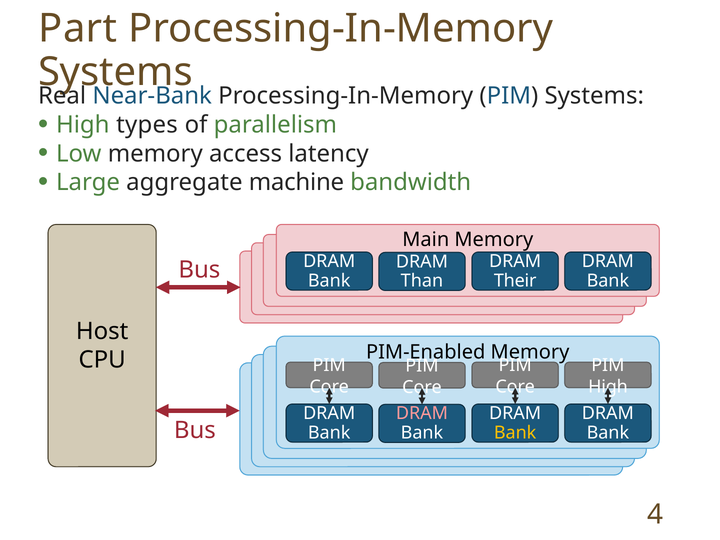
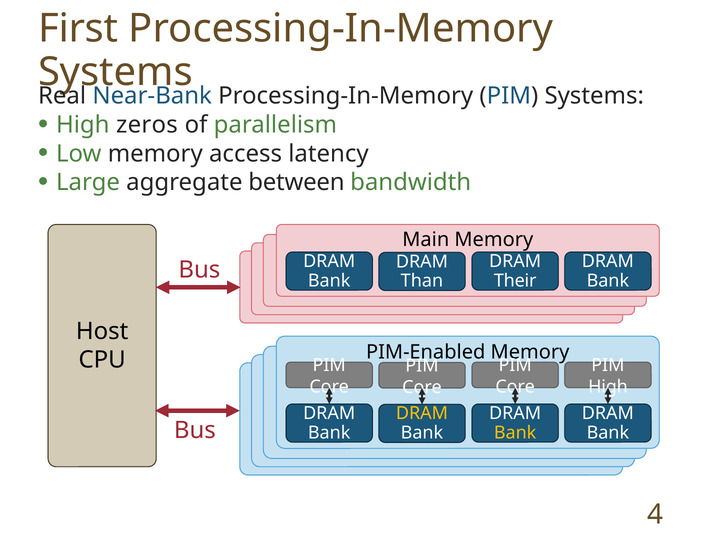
Part: Part -> First (78, 29)
types: types -> zeros (147, 125)
machine: machine -> between (296, 183)
DRAM colour: pink -> yellow (422, 414)
